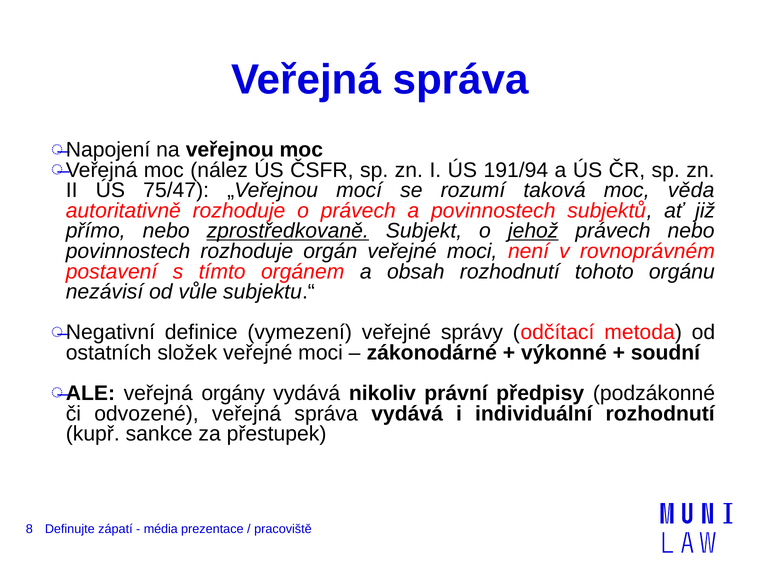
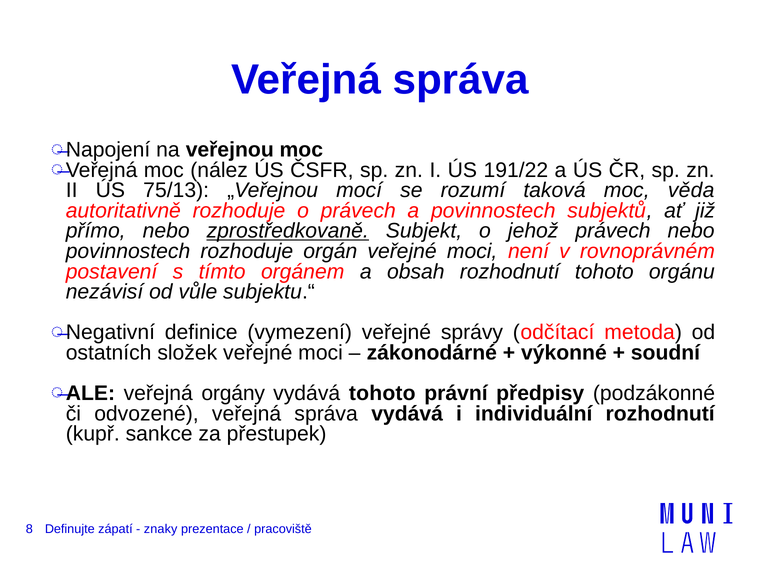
191/94: 191/94 -> 191/22 (516, 170)
75/47: 75/47 -> 75/13 (176, 190)
jehož underline: present -> none (533, 231)
vydává nikoliv: nikoliv -> tohoto (382, 393)
média: média -> znaky (161, 529)
